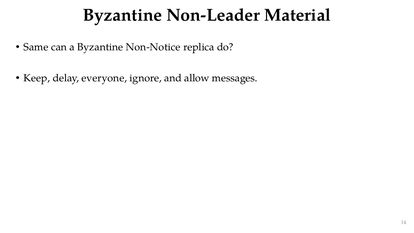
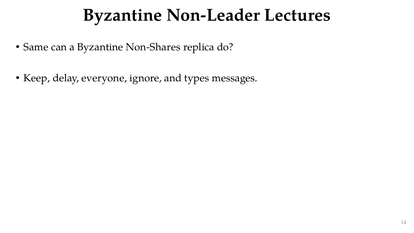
Material: Material -> Lectures (298, 15)
Non-Notice: Non-Notice -> Non-Shares (153, 47)
allow: allow -> types (197, 78)
